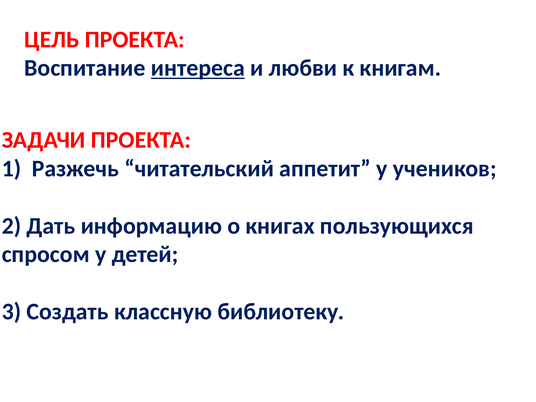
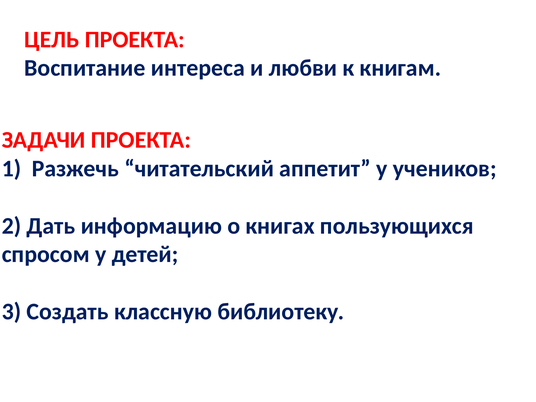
интереса underline: present -> none (198, 68)
